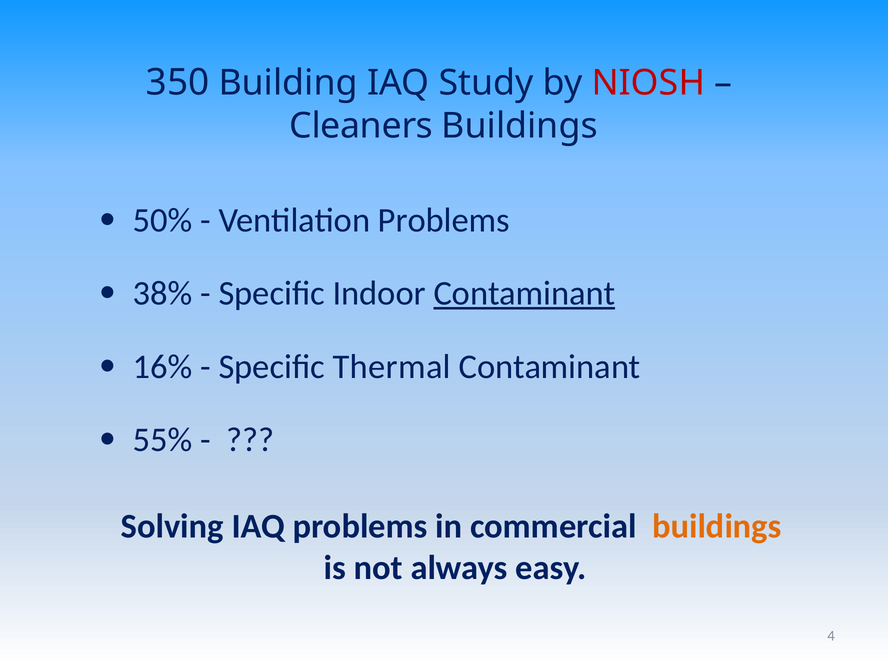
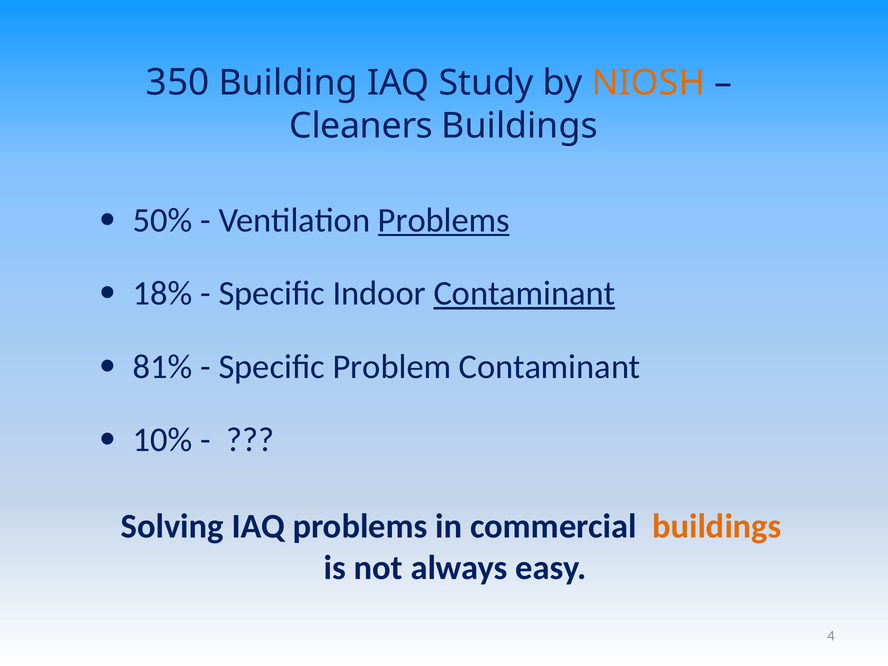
NIOSH colour: red -> orange (648, 83)
Problems underline: none -> present (444, 220)
38%: 38% -> 18% (163, 293)
16%: 16% -> 81% (163, 367)
Thermal: Thermal -> Problem (392, 367)
55%: 55% -> 10% (163, 440)
